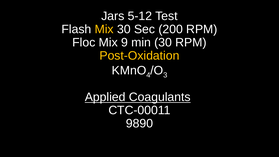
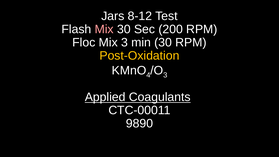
5-12: 5-12 -> 8-12 (140, 16)
Mix colour: yellow -> pink (104, 29)
Mix 9: 9 -> 3 (125, 42)
